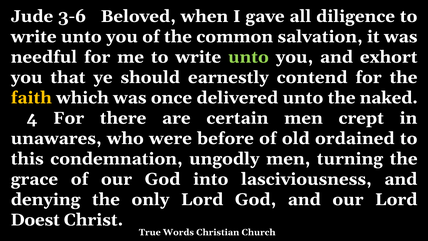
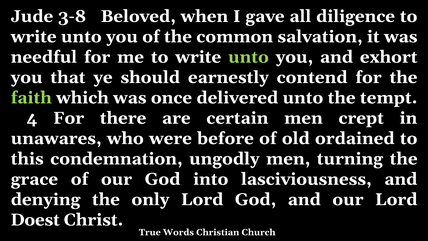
3-6: 3-6 -> 3-8 (72, 16)
faith colour: yellow -> light green (31, 98)
naked: naked -> tempt (389, 98)
